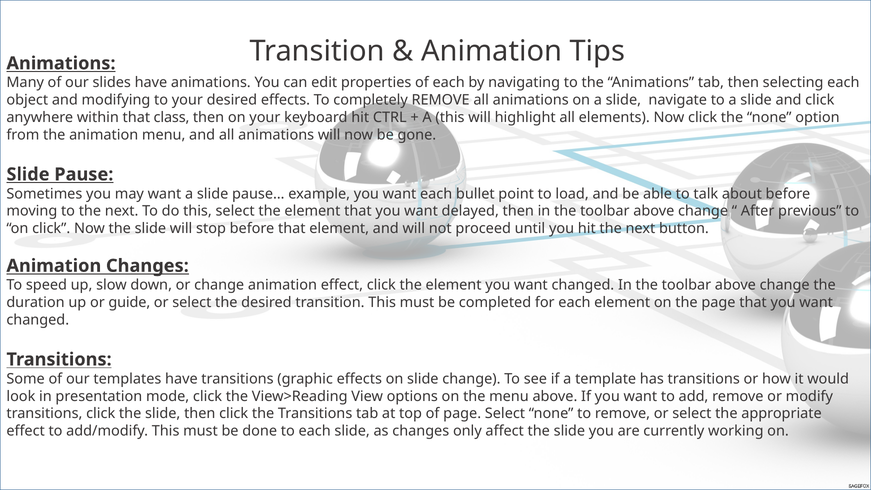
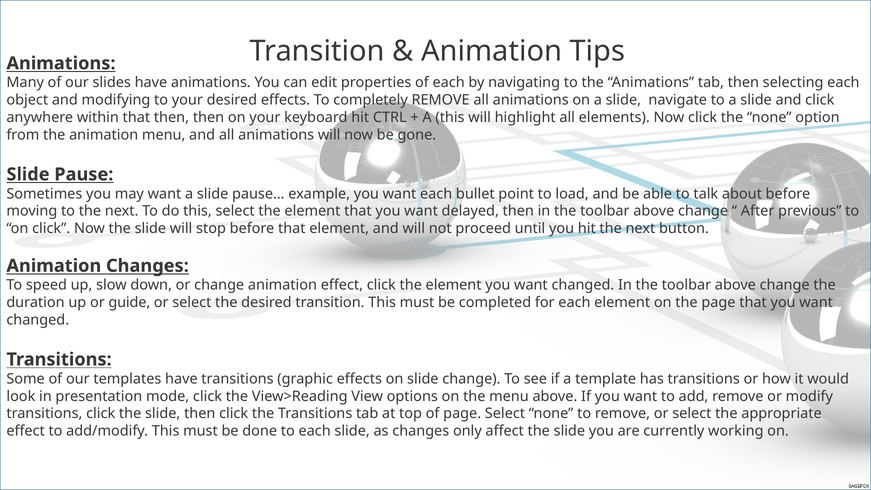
that class: class -> then (171, 118)
